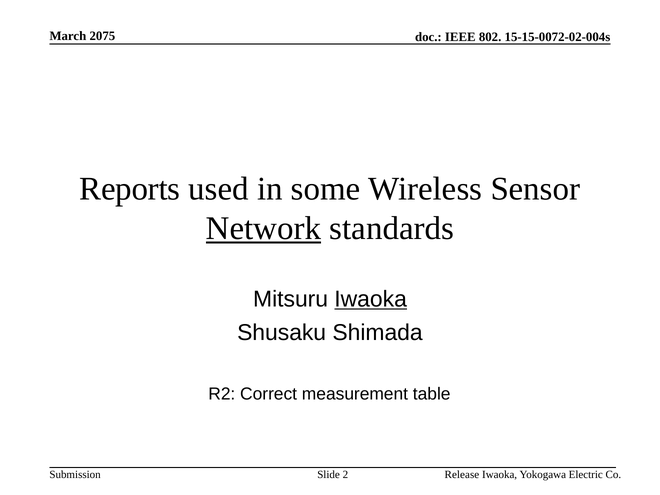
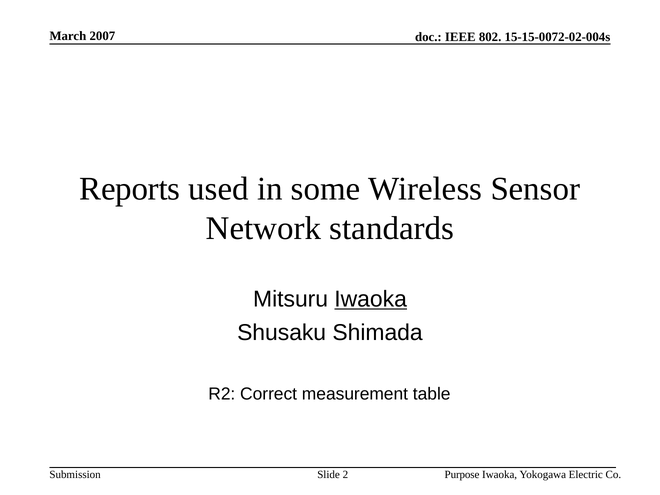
2075: 2075 -> 2007 (102, 36)
Network underline: present -> none (264, 228)
Release: Release -> Purpose (462, 475)
